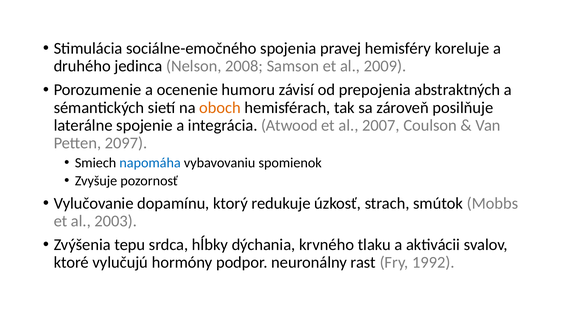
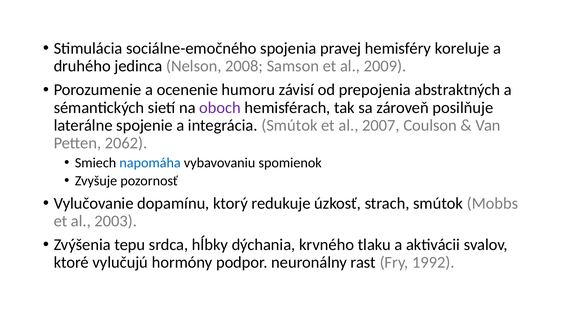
oboch colour: orange -> purple (220, 108)
integrácia Atwood: Atwood -> Smútok (289, 125)
2097: 2097 -> 2062 (126, 143)
